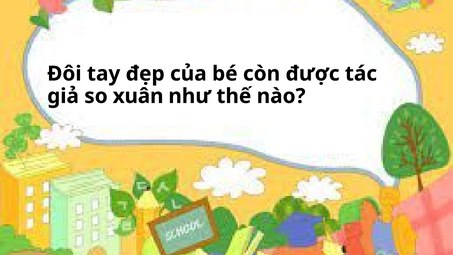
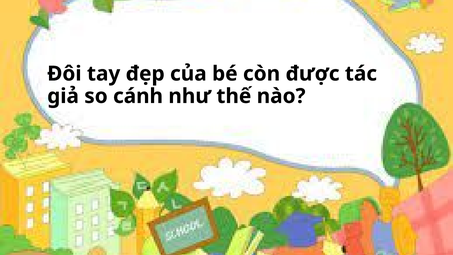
xuân: xuân -> cánh (138, 96)
